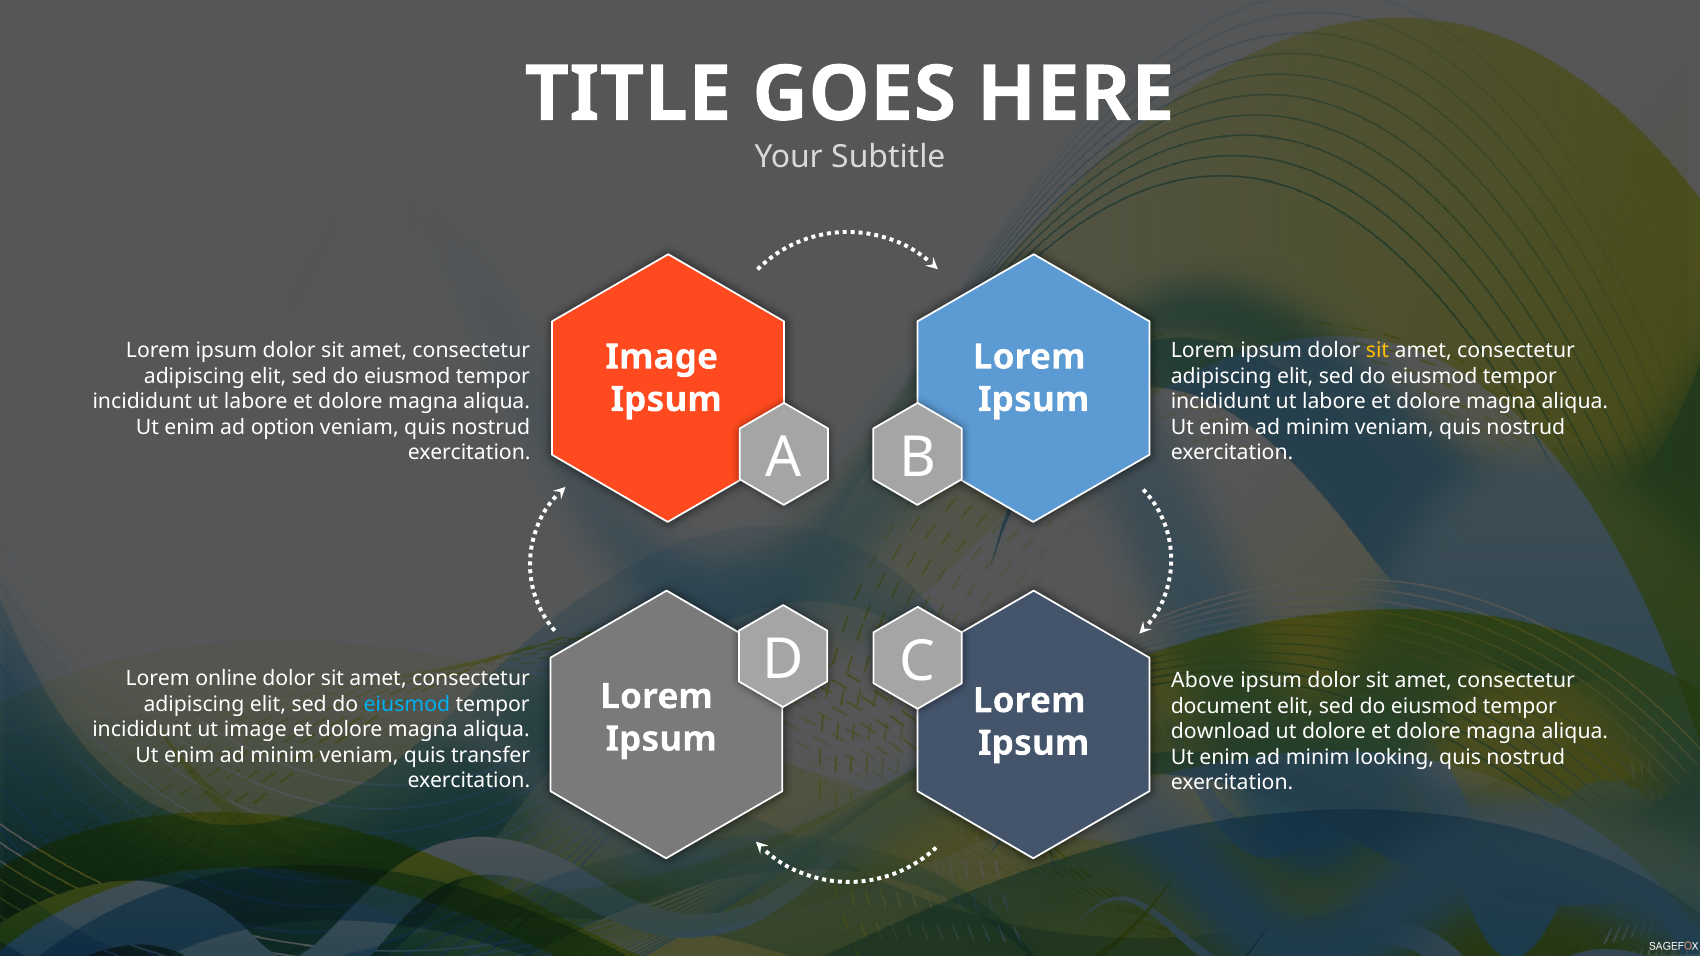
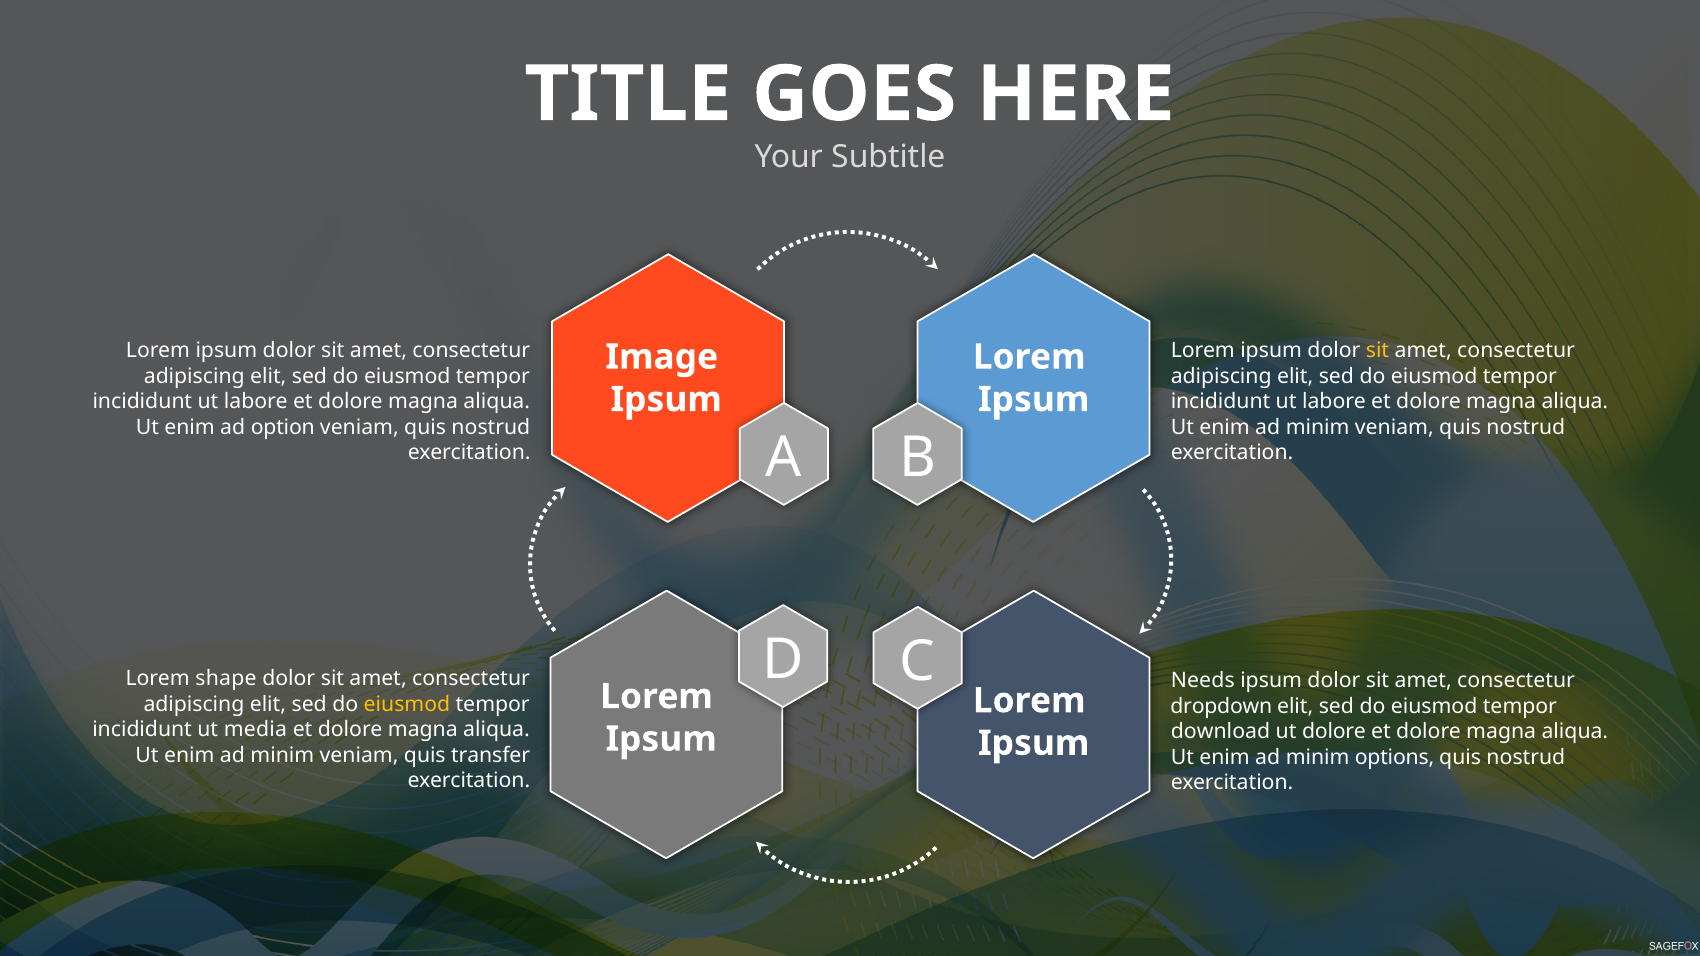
online: online -> shape (226, 679)
Above: Above -> Needs (1203, 681)
eiusmod colour: light blue -> yellow (407, 705)
document: document -> dropdown (1221, 706)
ut image: image -> media (255, 730)
looking: looking -> options (1395, 757)
